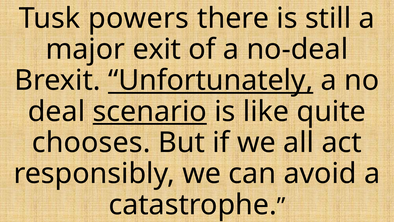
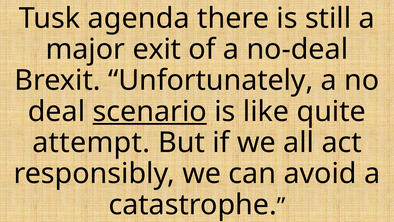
powers: powers -> agenda (139, 18)
Unfortunately underline: present -> none (211, 80)
chooses: chooses -> attempt (91, 142)
